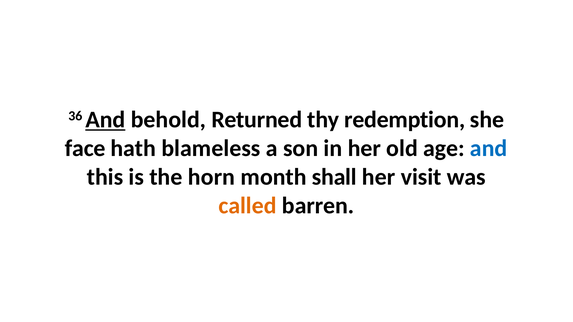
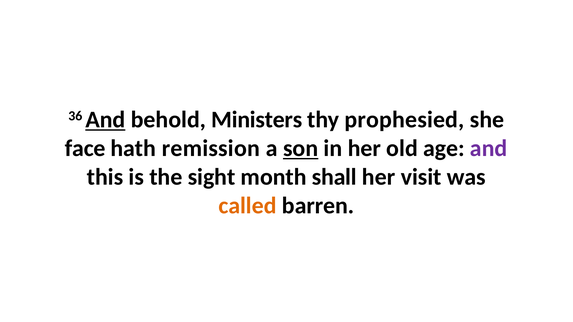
Returned: Returned -> Ministers (257, 120)
redemption: redemption -> prophesied (404, 120)
blameless: blameless -> remission (211, 148)
son underline: none -> present (301, 148)
and colour: blue -> purple (489, 148)
horn: horn -> sight (212, 177)
